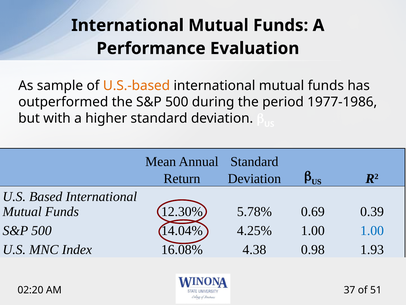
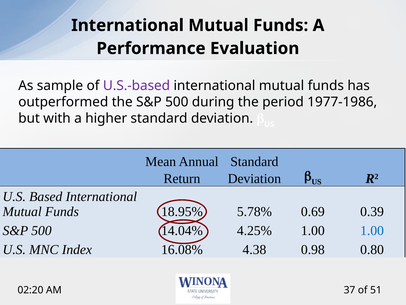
U.S.-based colour: orange -> purple (136, 86)
12.30%: 12.30% -> 18.95% (182, 211)
1.93: 1.93 -> 0.80 (372, 249)
